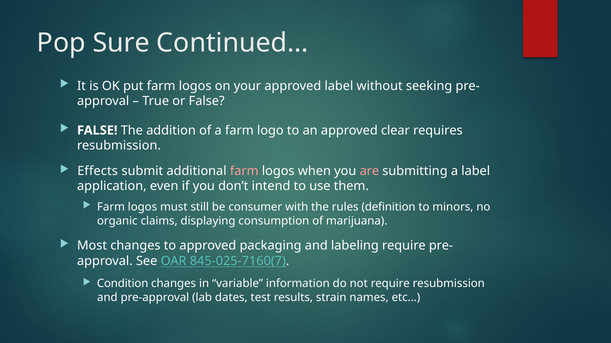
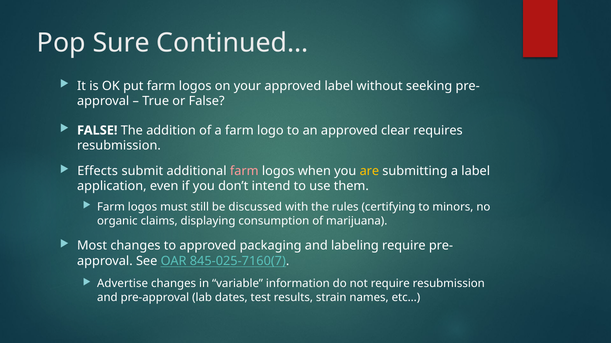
are colour: pink -> yellow (369, 171)
consumer: consumer -> discussed (255, 207)
definition: definition -> certifying (389, 207)
Condition: Condition -> Advertise (123, 284)
